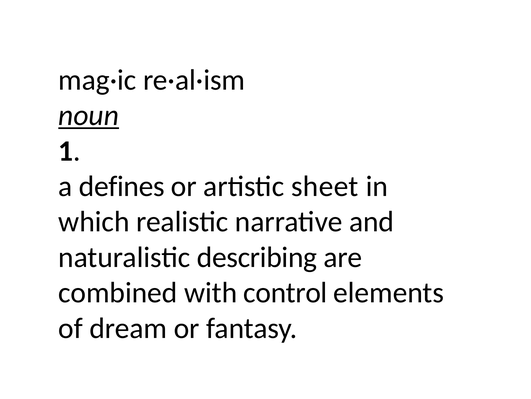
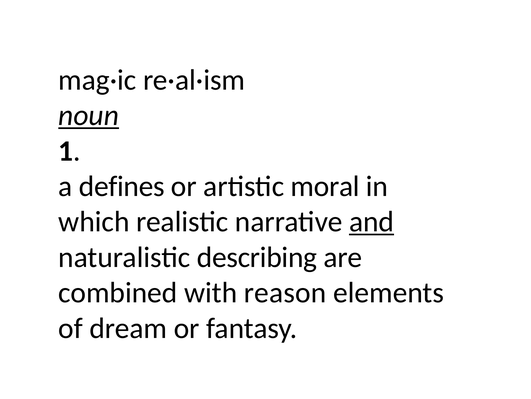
sheet: sheet -> moral (325, 186)
and underline: none -> present (372, 221)
control: control -> reason (285, 292)
